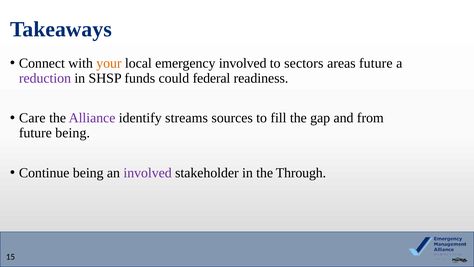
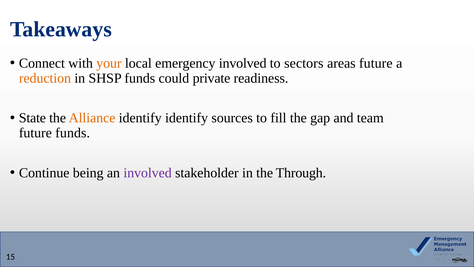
reduction colour: purple -> orange (45, 78)
federal: federal -> private (211, 78)
Care: Care -> State (32, 118)
Alliance colour: purple -> orange (92, 118)
identify streams: streams -> identify (187, 118)
from: from -> team (370, 118)
future being: being -> funds (73, 133)
